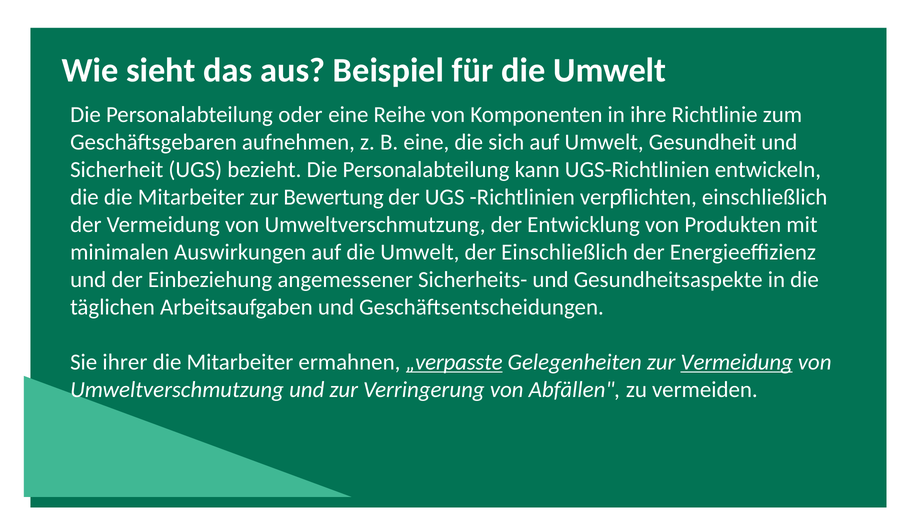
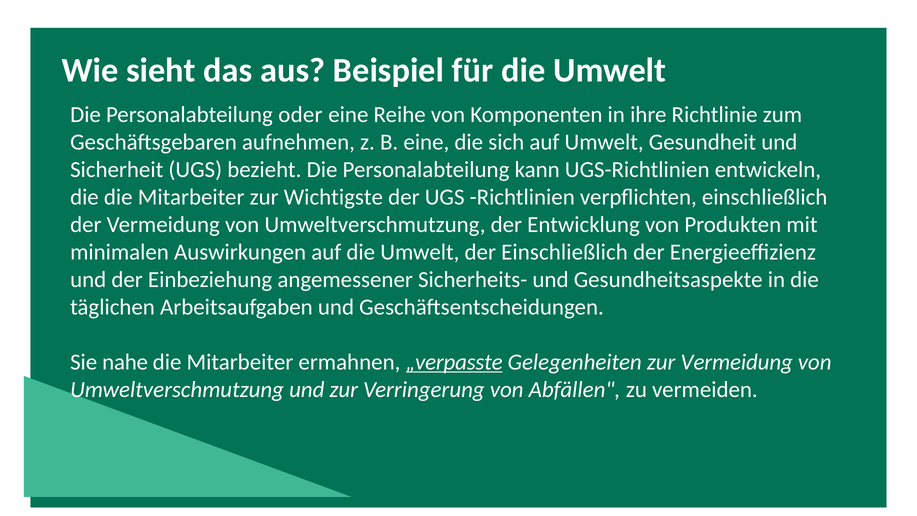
Bewertung: Bewertung -> Wichtigste (333, 197)
ihrer: ihrer -> nahe (125, 362)
Vermeidung underline: present -> none (737, 362)
